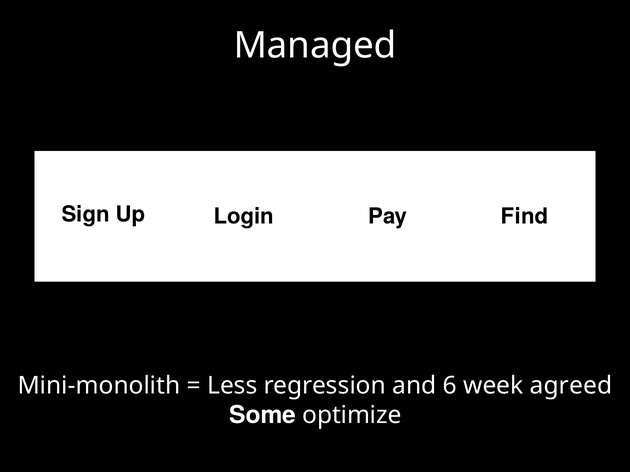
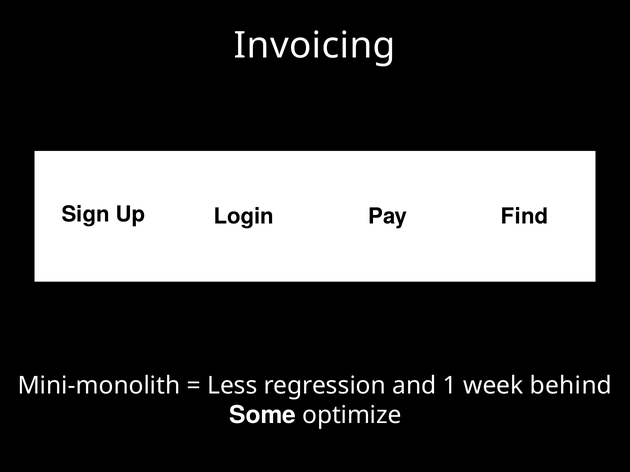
Managed: Managed -> Invoicing (315, 46)
6: 6 -> 1 (450, 386)
agreed: agreed -> behind (571, 386)
